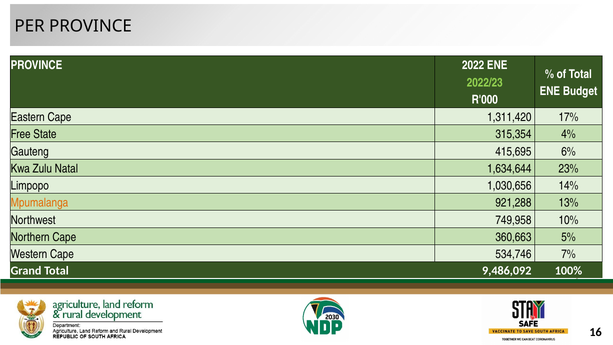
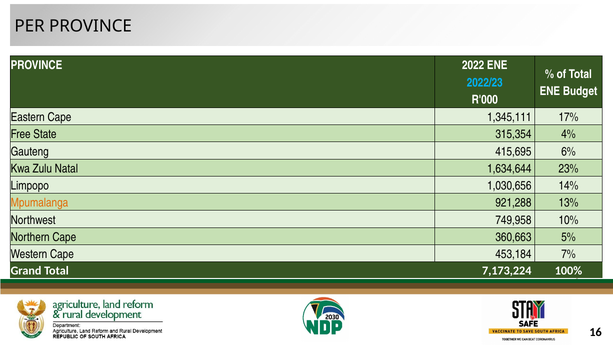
2022/23 colour: light green -> light blue (485, 83)
1,311,420: 1,311,420 -> 1,345,111 (509, 117)
534,746: 534,746 -> 453,184 (513, 254)
9,486,092: 9,486,092 -> 7,173,224 (507, 271)
